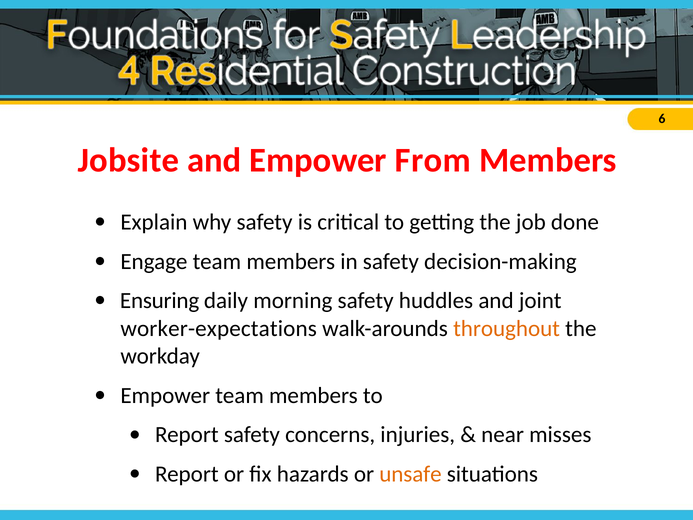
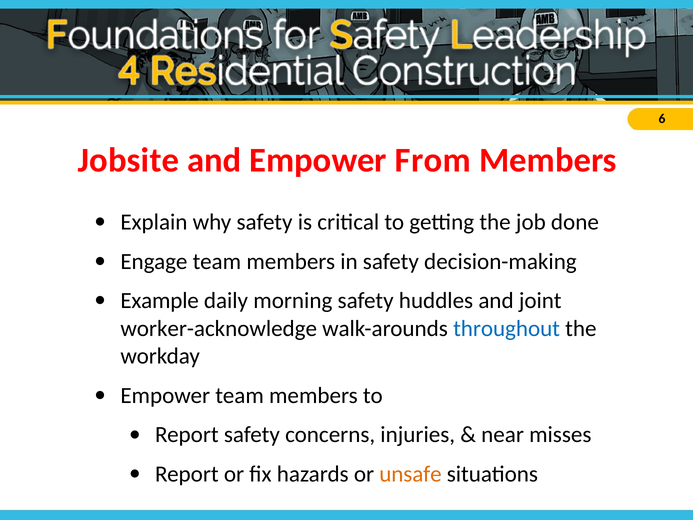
Ensuring: Ensuring -> Example (160, 301)
worker-expectations: worker-expectations -> worker-acknowledge (219, 328)
throughout colour: orange -> blue (507, 328)
